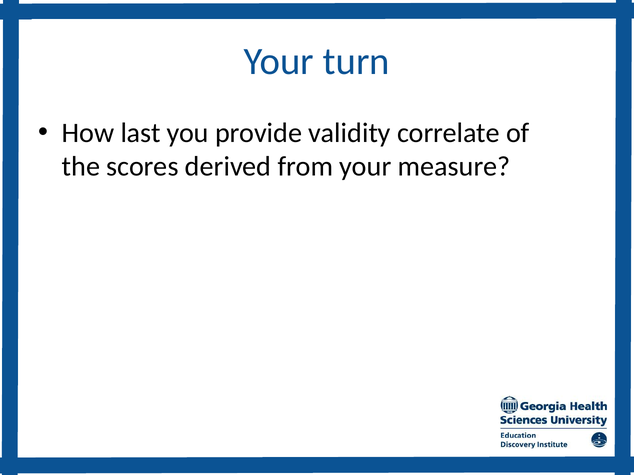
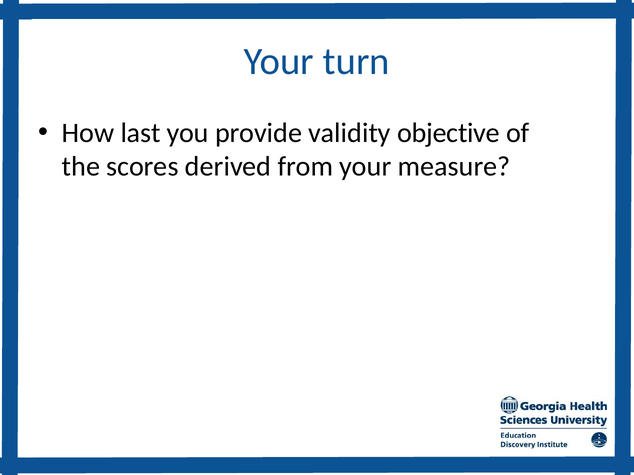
correlate: correlate -> objective (448, 133)
